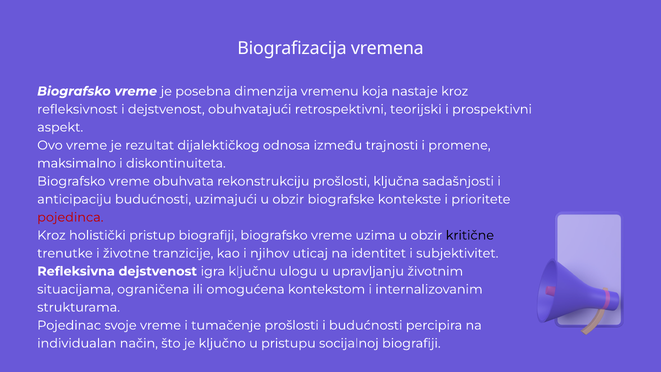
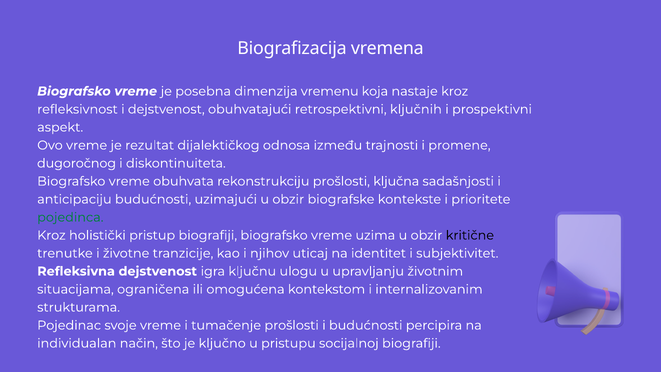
teorijski: teorijski -> ključnih (416, 109)
maksimalno: maksimalno -> dugoročnog (77, 163)
pojedinca colour: red -> green (70, 217)
